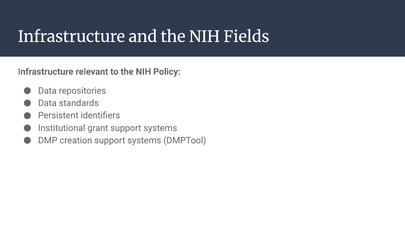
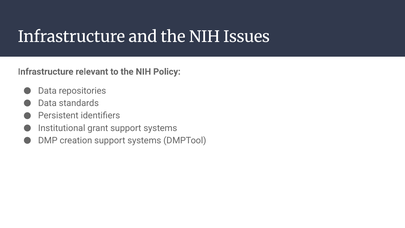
Fields: Fields -> Issues (247, 37)
